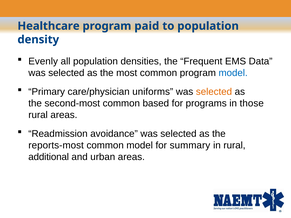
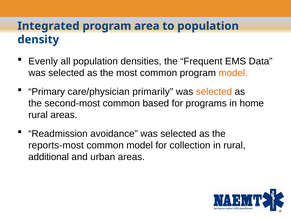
Healthcare: Healthcare -> Integrated (48, 26)
paid: paid -> area (147, 26)
model colour: blue -> orange (233, 73)
uniforms: uniforms -> primarily (153, 92)
those: those -> home (252, 103)
summary: summary -> collection (190, 146)
